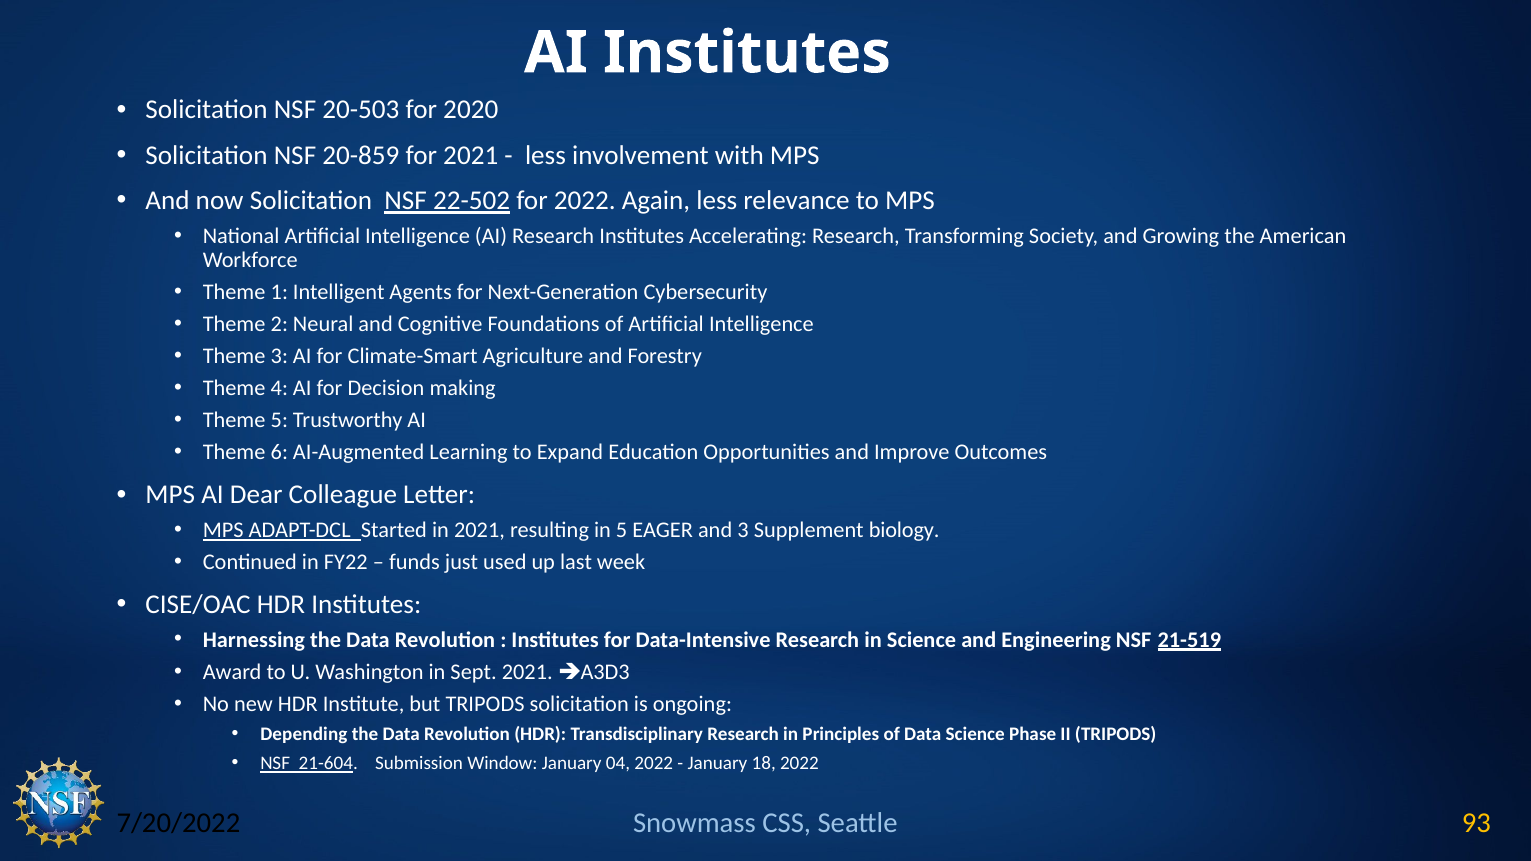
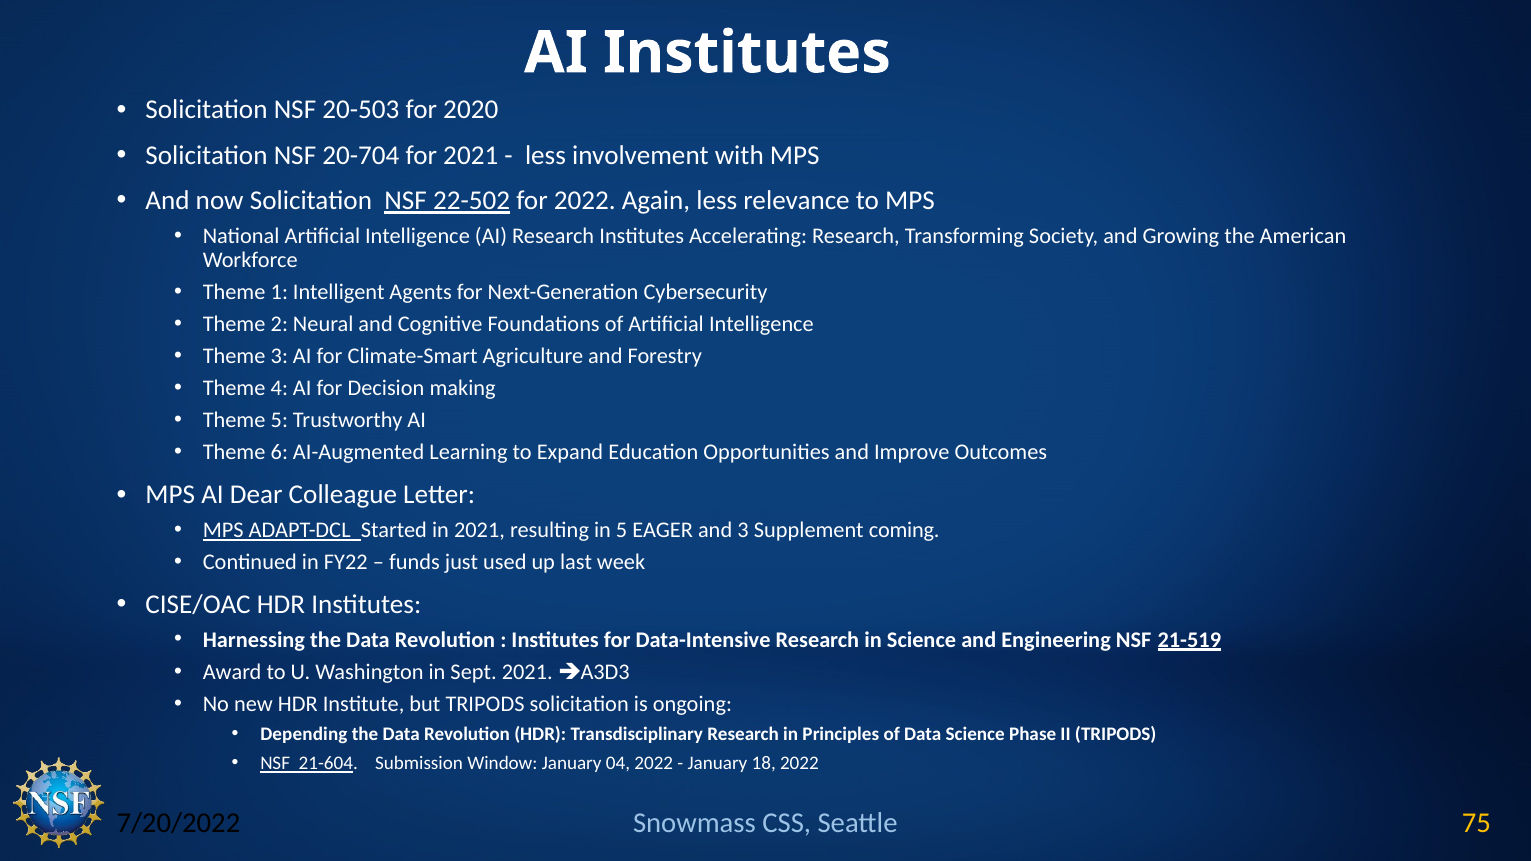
20-859: 20-859 -> 20-704 (361, 155)
biology: biology -> coming (904, 530)
93: 93 -> 75 (1476, 823)
